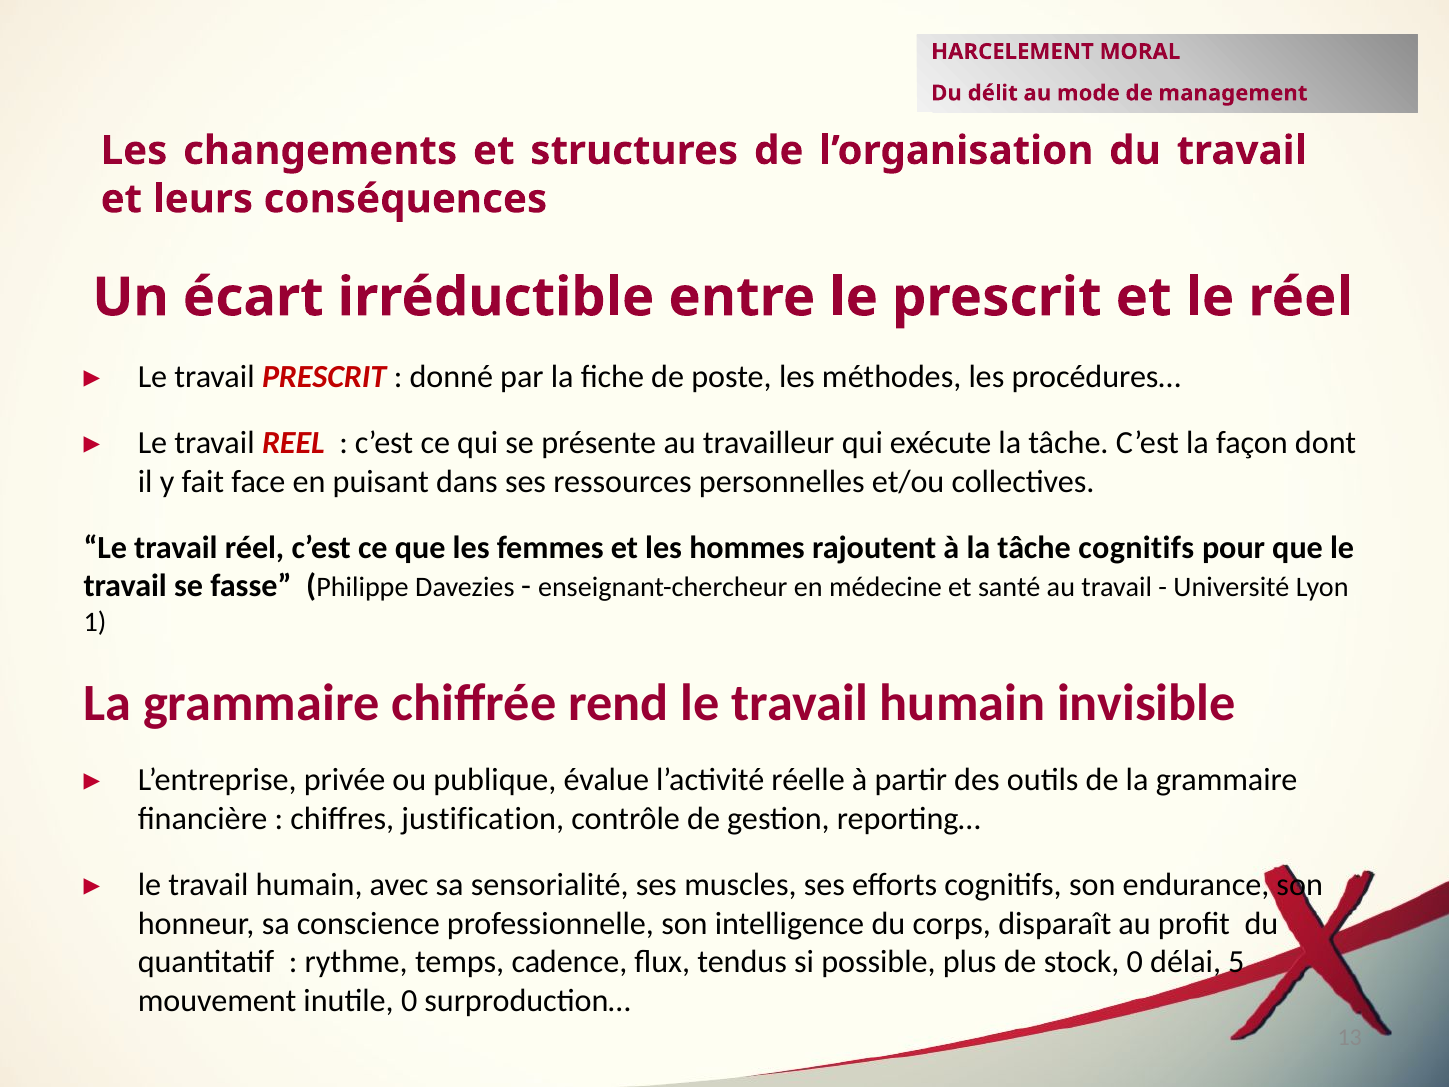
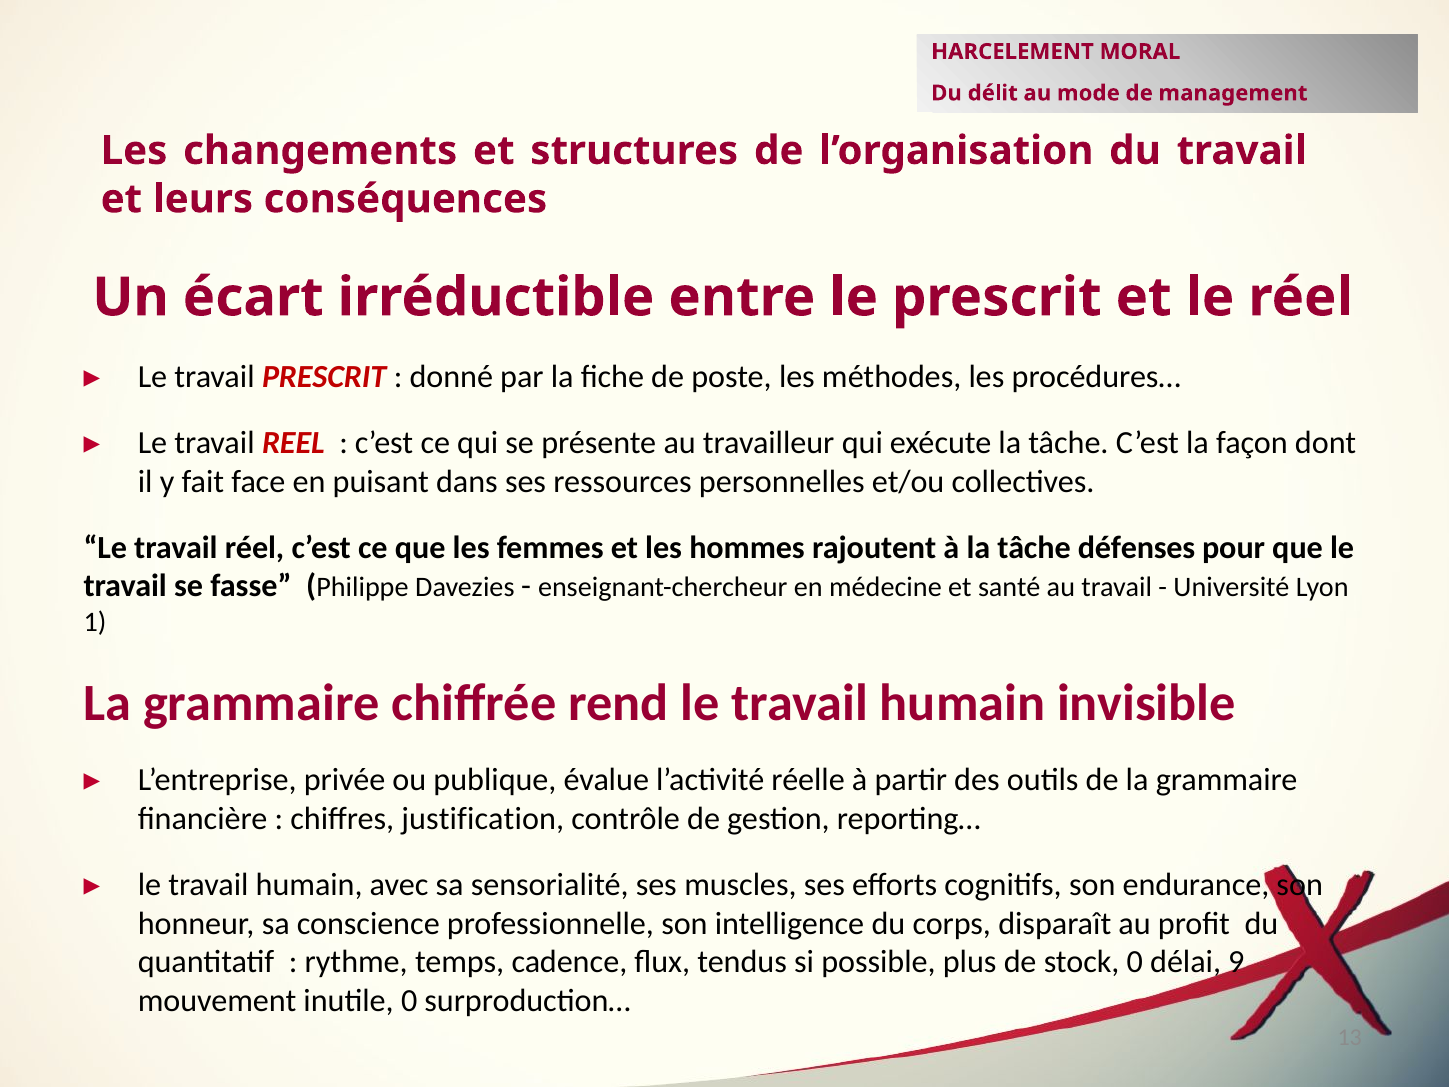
tâche cognitifs: cognitifs -> défenses (1137, 547)
5: 5 -> 9 (1236, 962)
